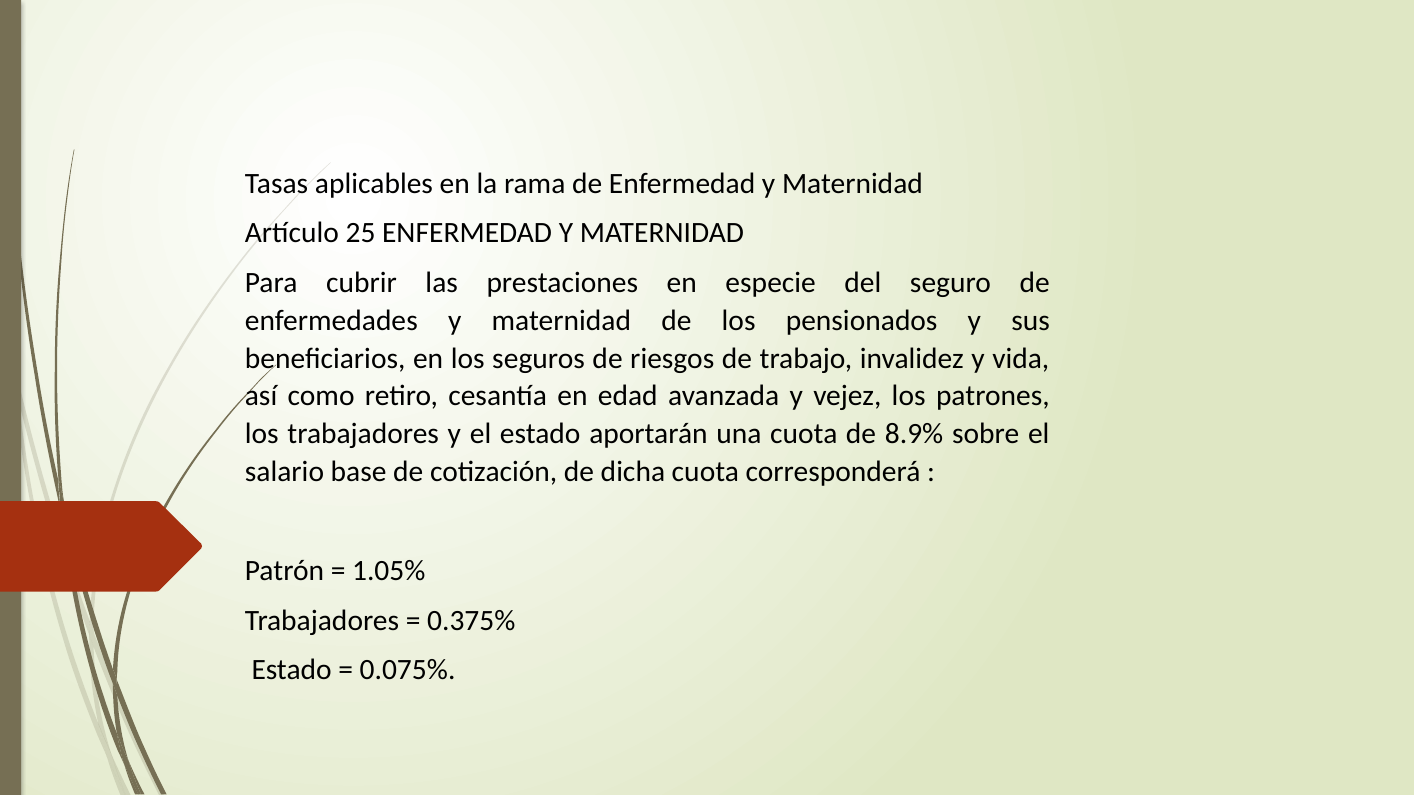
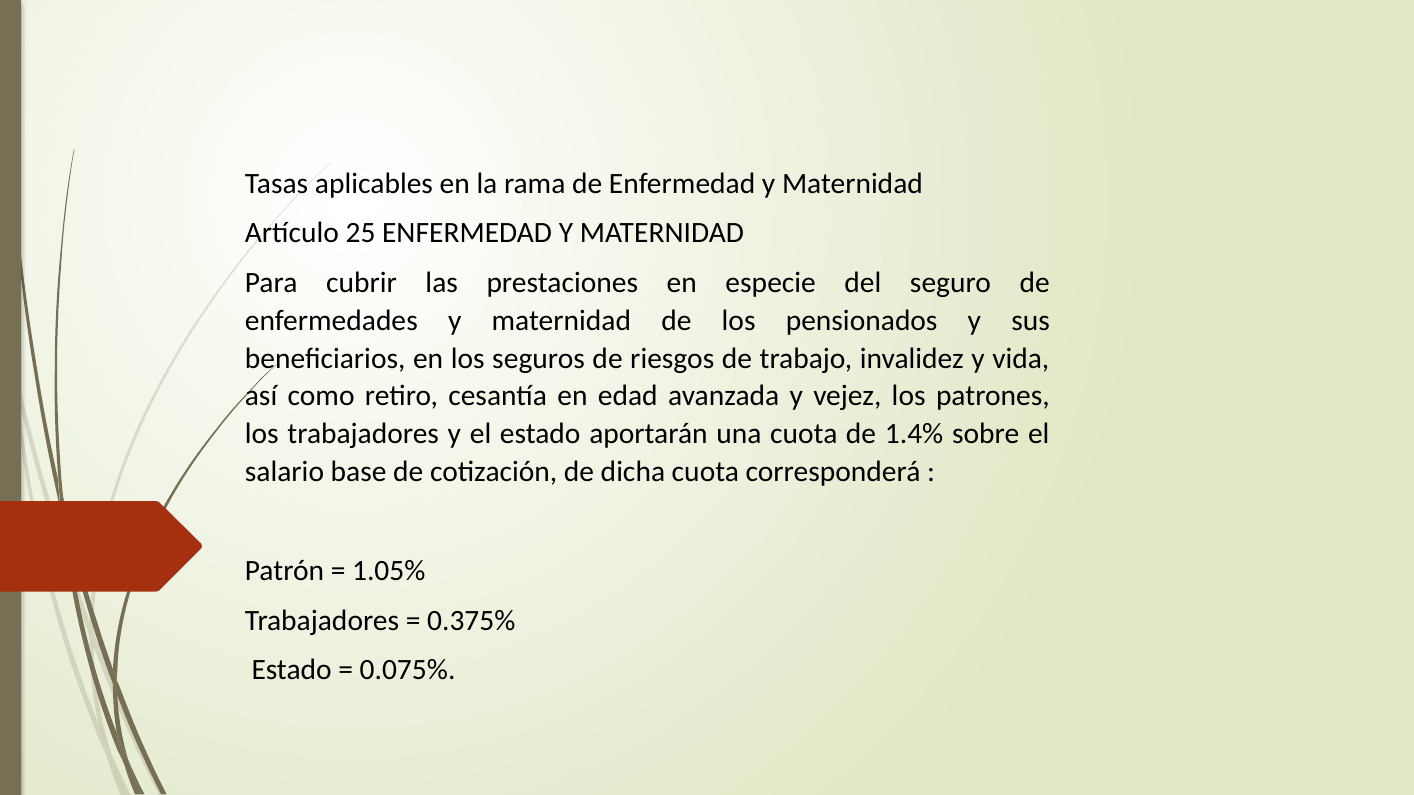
8.9%: 8.9% -> 1.4% (914, 434)
